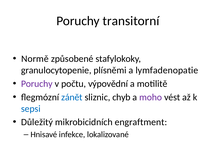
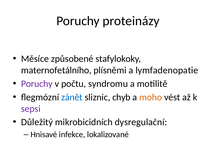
transitorní: transitorní -> proteinázy (131, 21)
Normě: Normě -> Měsíce (35, 59)
granulocytopenie: granulocytopenie -> maternofetálního (56, 70)
výpovědní: výpovědní -> syndromu (108, 84)
moho colour: purple -> orange (151, 97)
sepsi colour: blue -> purple (31, 109)
engraftment: engraftment -> dysregulační (141, 122)
